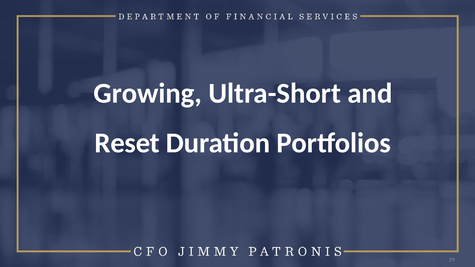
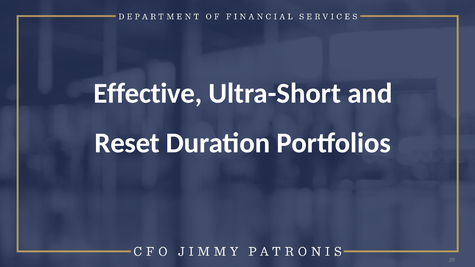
Growing: Growing -> Effective (148, 93)
